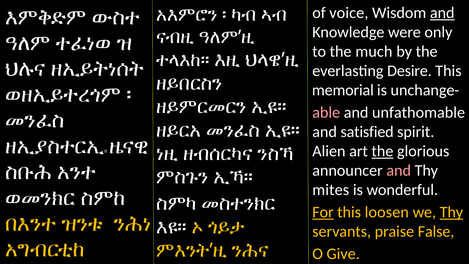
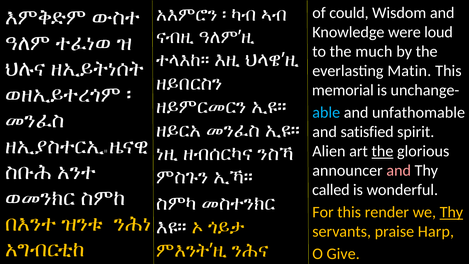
voice: voice -> could (349, 13)
and underline: present -> none (442, 13)
only: only -> loud (439, 32)
Desire: Desire -> Matin (409, 71)
able colour: pink -> light blue (326, 112)
mites: mites -> called (331, 190)
For underline: present -> none (323, 212)
loosen: loosen -> render (387, 212)
False: False -> Harp (436, 231)
